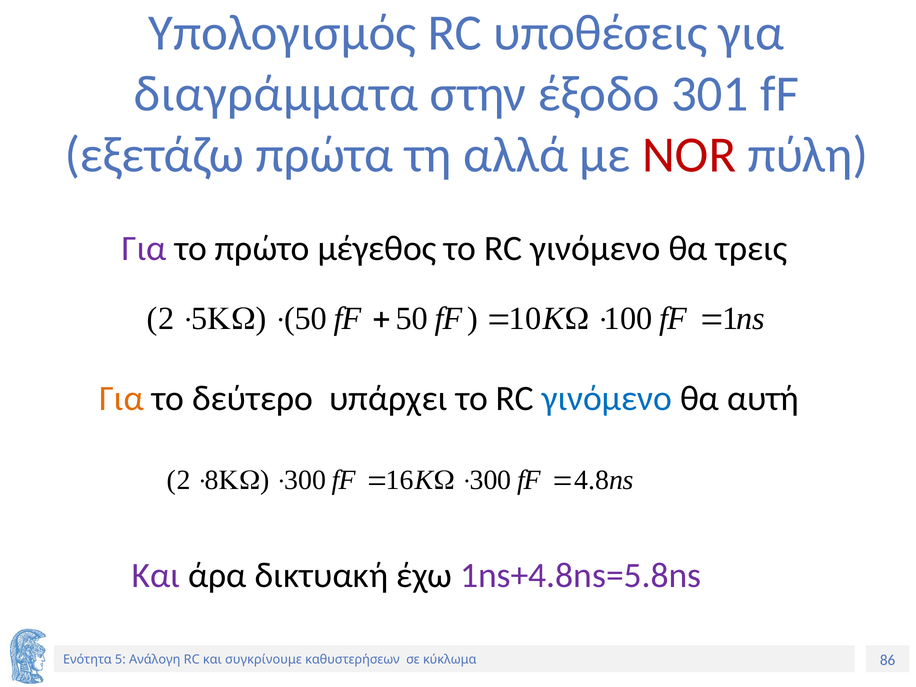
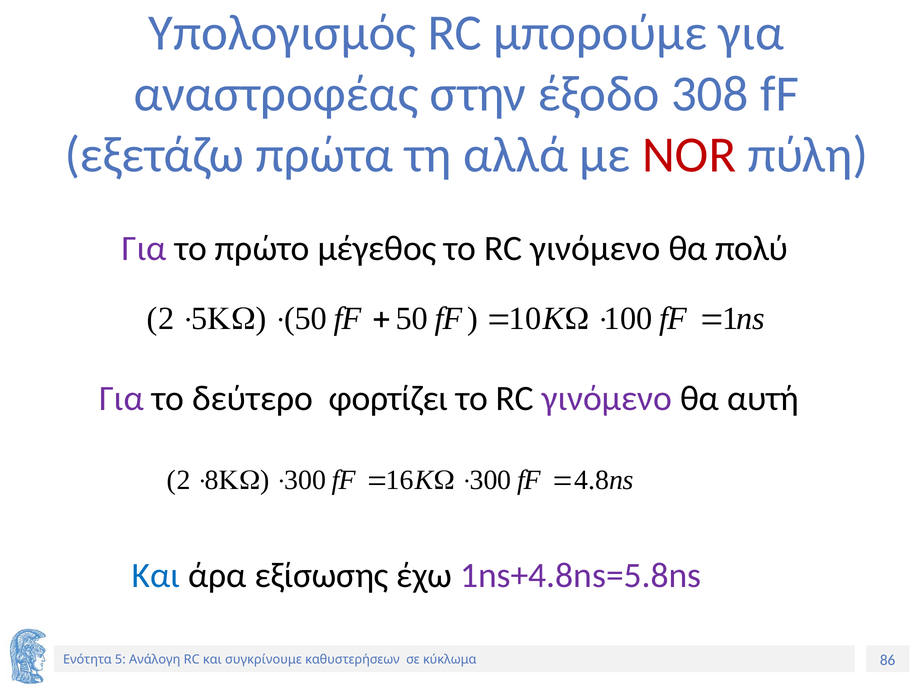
υποθέσεις: υποθέσεις -> μπορούμε (600, 33)
διαγράμματα: διαγράμματα -> αναστροφέας (276, 94)
301: 301 -> 308 (710, 94)
τρεις: τρεις -> πολύ (752, 248)
Για colour: orange -> purple (122, 399)
υπάρχει: υπάρχει -> φορτίζει (388, 399)
γινόμενο colour: blue -> purple (607, 399)
Και colour: purple -> blue (156, 575)
δικτυακή: δικτυακή -> εξίσωσης (322, 575)
